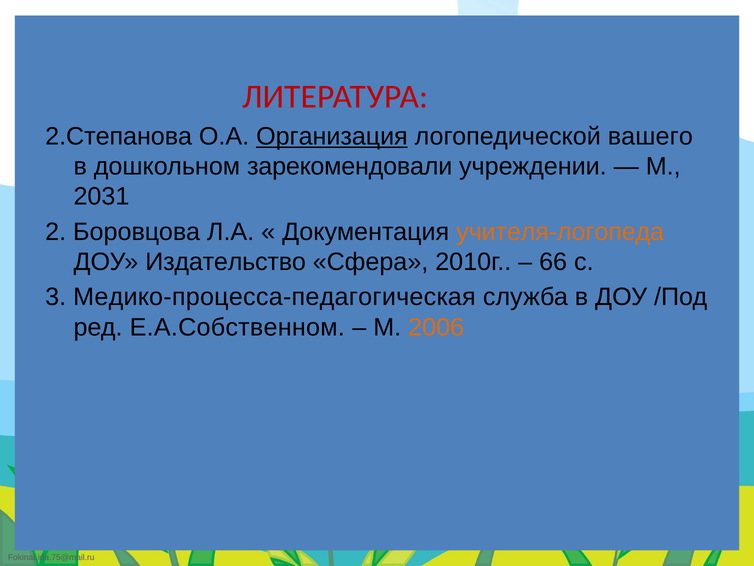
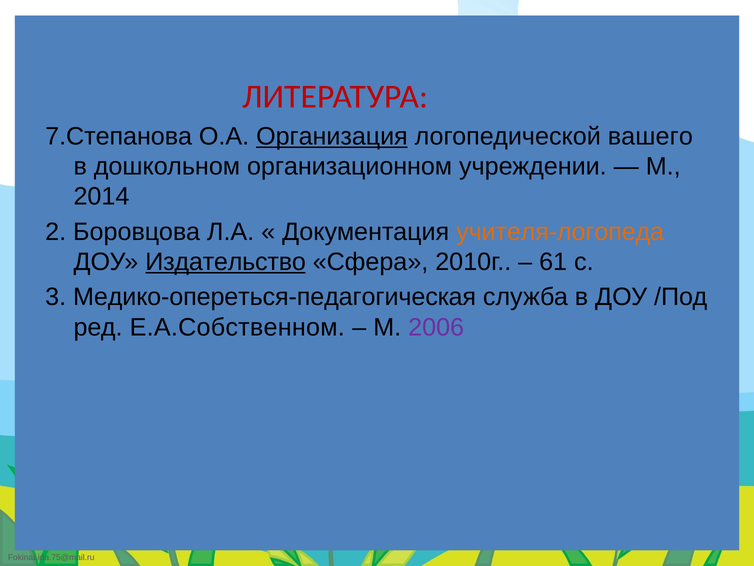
2.Степанова: 2.Степанова -> 7.Степанова (119, 136)
зарекомендовали: зарекомендовали -> организационном (350, 166)
2031: 2031 -> 2014 (101, 196)
Издательство underline: none -> present (226, 262)
66: 66 -> 61 (553, 262)
Медико-процесса-педагогическая: Медико-процесса-педагогическая -> Медико-опереться-педагогическая (275, 297)
2006 colour: orange -> purple (436, 327)
